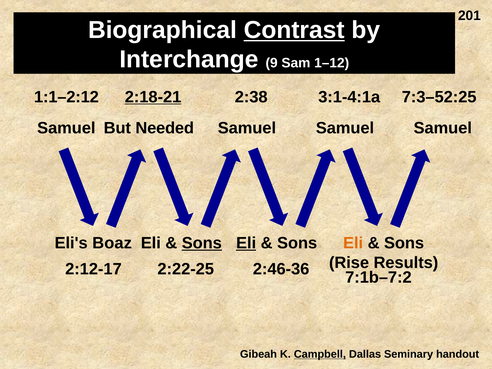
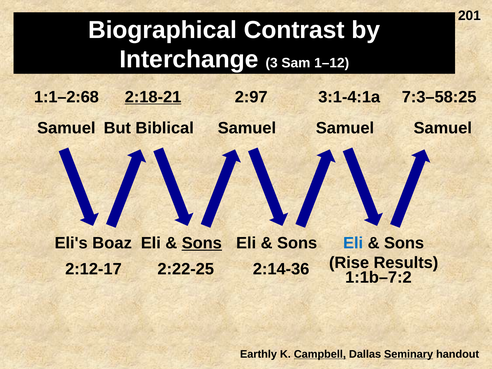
Contrast underline: present -> none (294, 30)
9: 9 -> 3 (272, 63)
1:1–2:12: 1:1–2:12 -> 1:1–2:68 (66, 97)
2:38: 2:38 -> 2:97 (251, 97)
7:3–52:25: 7:3–52:25 -> 7:3–58:25 (439, 97)
Needed: Needed -> Biblical (165, 128)
Eli underline: present -> none (246, 243)
Eli colour: orange -> blue (353, 243)
2:46-36: 2:46-36 -> 2:14-36 (281, 269)
7:1b–7:2: 7:1b–7:2 -> 1:1b–7:2 (378, 277)
Gibeah: Gibeah -> Earthly (259, 354)
Seminary underline: none -> present (409, 354)
